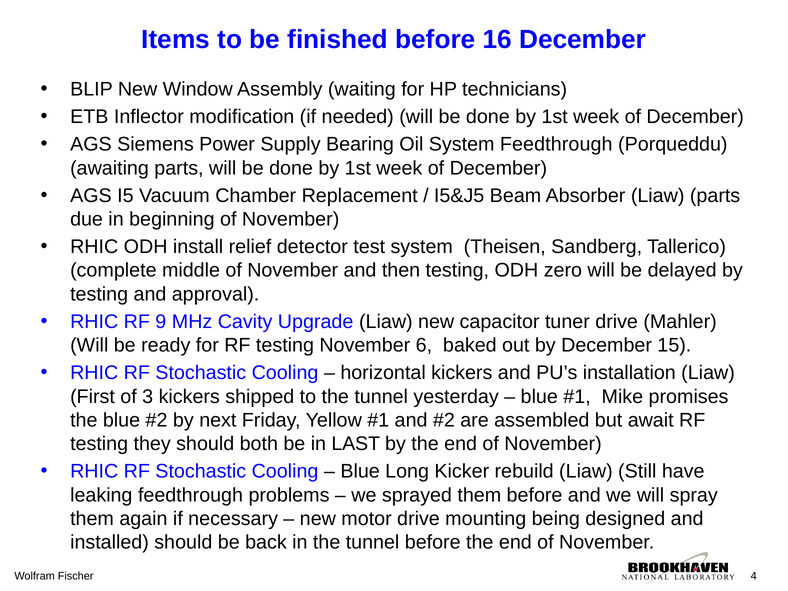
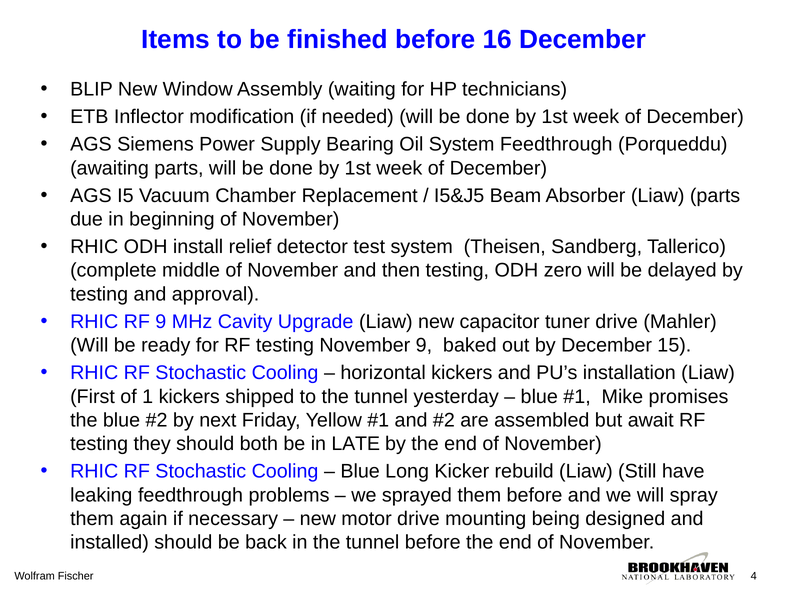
November 6: 6 -> 9 (424, 345)
3: 3 -> 1 (148, 397)
LAST: LAST -> LATE (356, 444)
